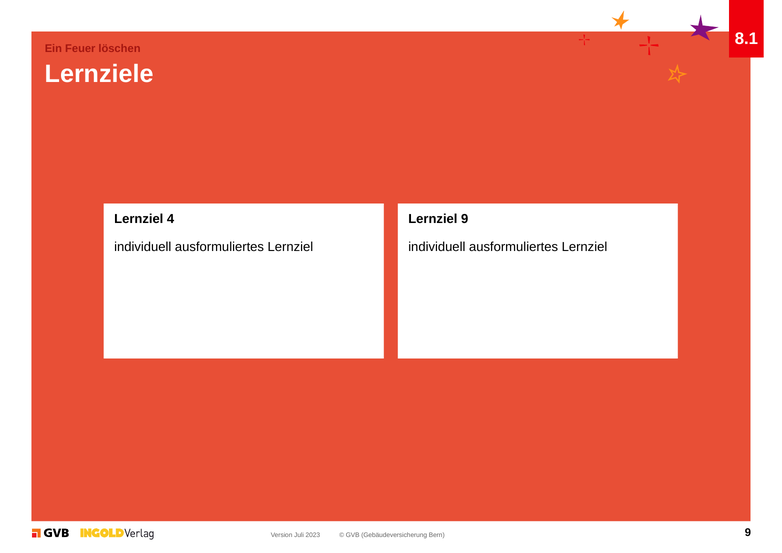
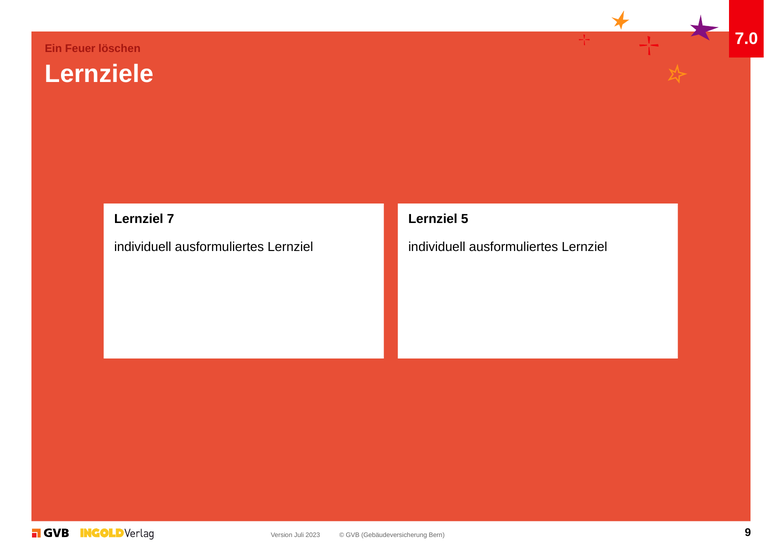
8.1: 8.1 -> 7.0 (746, 39)
4: 4 -> 7 (171, 219)
Lernziel 9: 9 -> 5 (465, 219)
